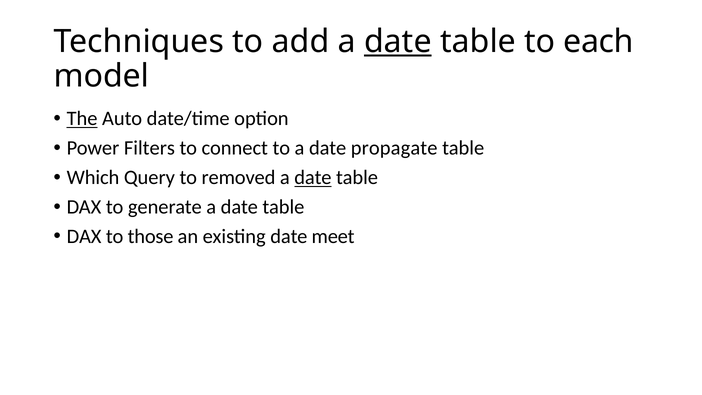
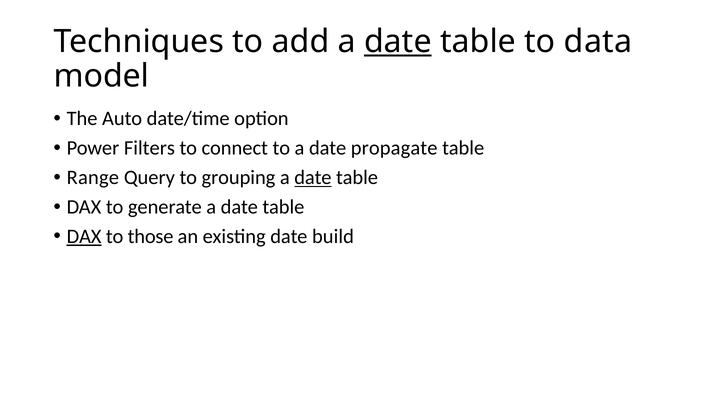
each: each -> data (598, 42)
The underline: present -> none (82, 119)
Which: Which -> Range (93, 178)
removed: removed -> grouping (238, 178)
DAX underline: none -> present (84, 236)
meet: meet -> build (333, 236)
